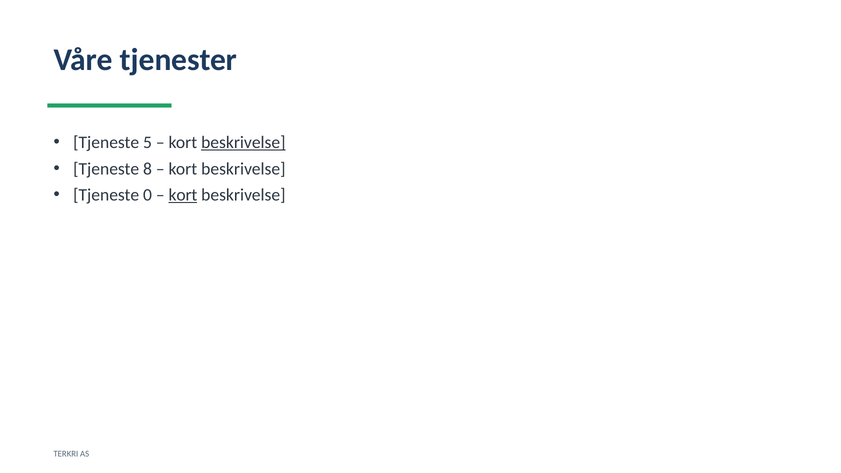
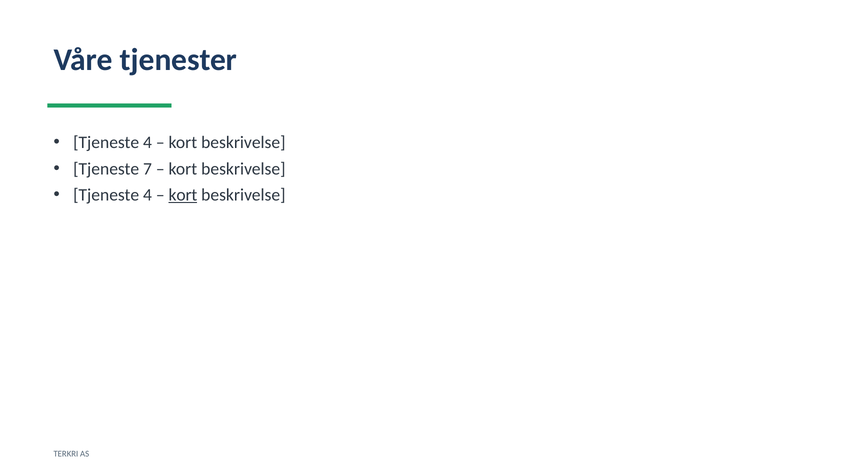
5: 5 -> 4 (147, 142)
beskrivelse underline: present -> none (243, 142)
8: 8 -> 7 (147, 169)
0: 0 -> 4 (147, 195)
